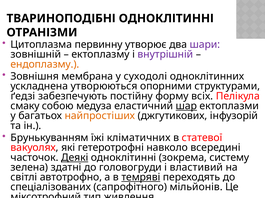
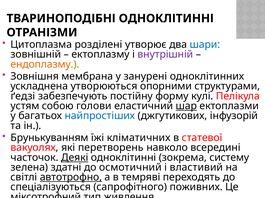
первинну: первинну -> розділені (99, 45)
шари colour: purple -> blue (205, 45)
суходолі: суходолі -> занурені (145, 77)
всіх: всіх -> кулі (202, 96)
смаку: смаку -> устям (25, 106)
медуза: медуза -> голови (94, 106)
найпростіших colour: orange -> blue (100, 116)
гетеротрофні: гетеротрофні -> перетворень (111, 148)
головогруди: головогруди -> осмотичний (130, 168)
автотрофно underline: none -> present (71, 178)
темряві underline: present -> none (141, 178)
спеціалізованих: спеціалізованих -> спеціалізуються (51, 188)
мільйонів: мільйонів -> поживних (196, 188)
